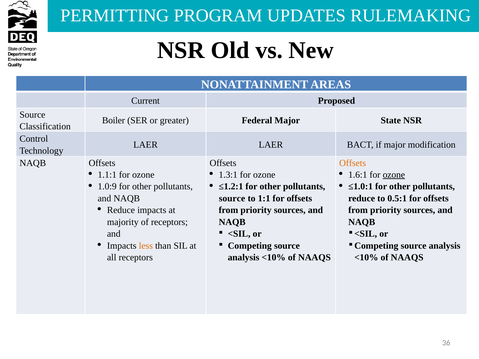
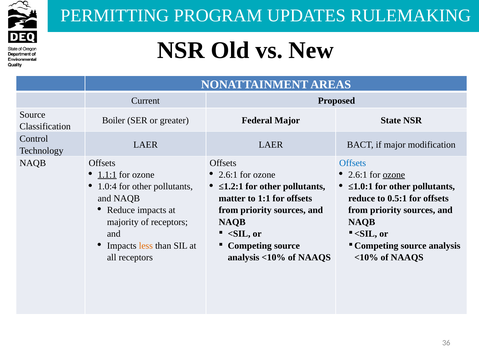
Offsets colour: orange -> blue (353, 163)
1.1:1 underline: none -> present (107, 175)
1.3:1: 1.3:1 -> 2.6:1 (228, 175)
1.6:1: 1.6:1 -> 2.6:1 (358, 175)
1.0:9: 1.0:9 -> 1.0:4 (107, 187)
source: source -> matter (232, 199)
